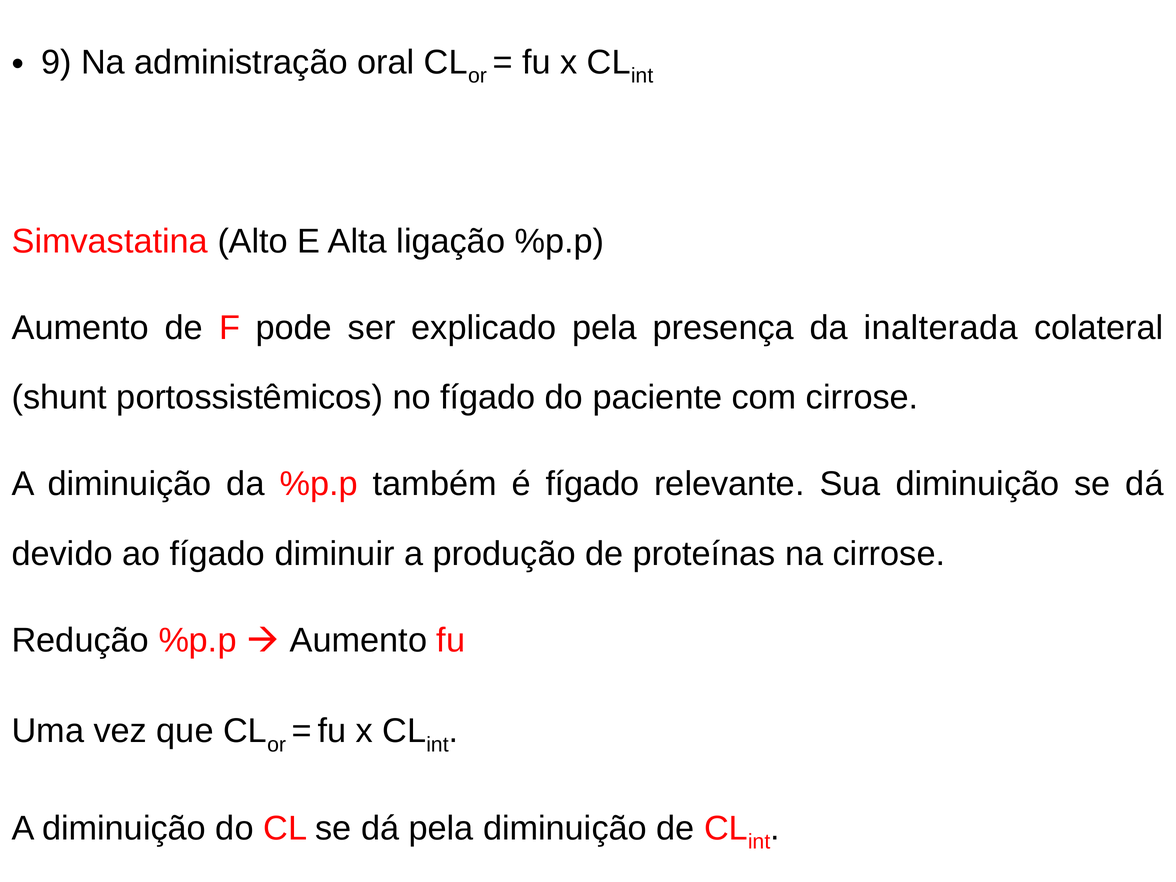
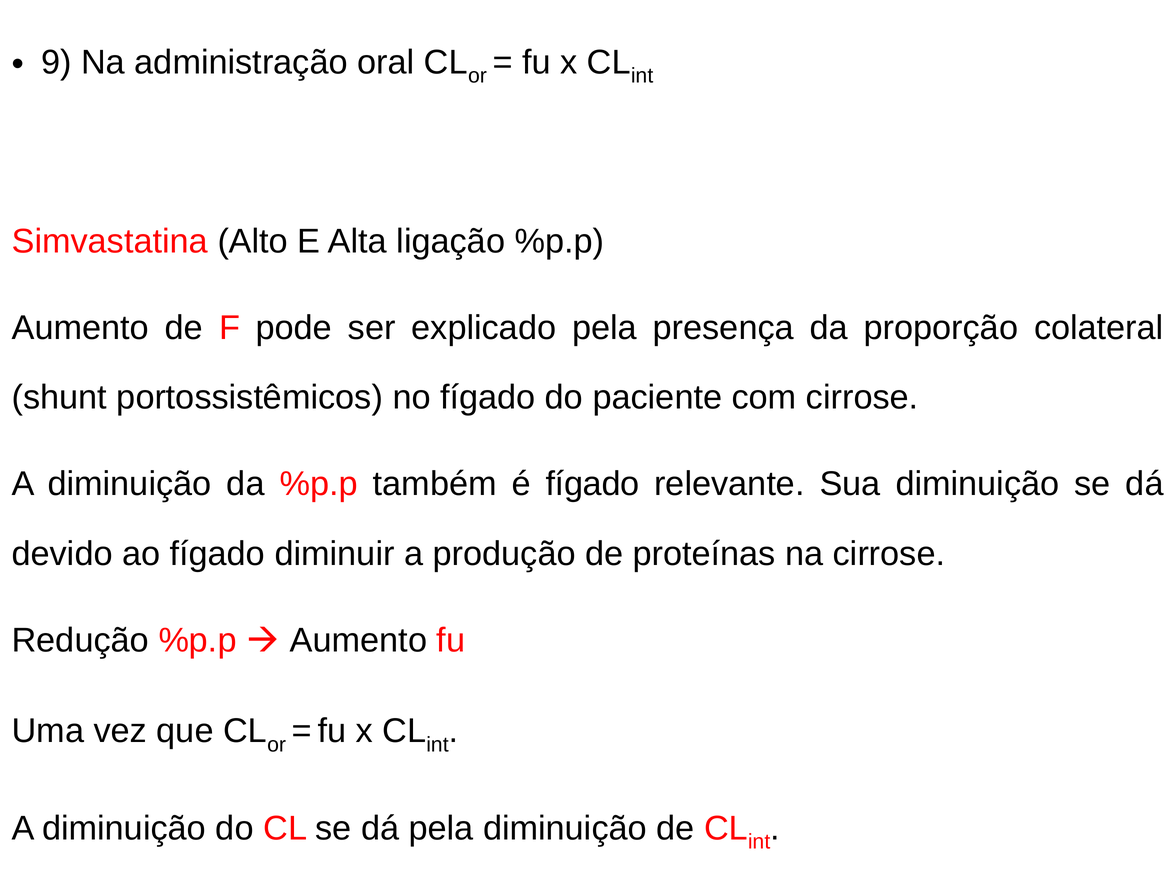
inalterada: inalterada -> proporção (941, 328)
